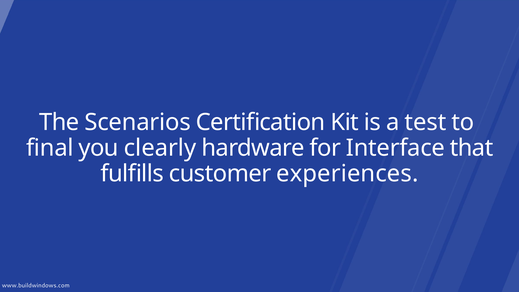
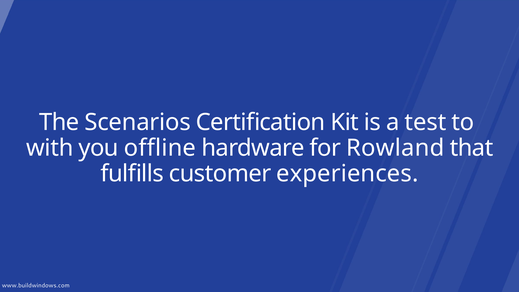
final: final -> with (50, 148)
clearly: clearly -> offline (160, 148)
Interface: Interface -> Rowland (395, 148)
